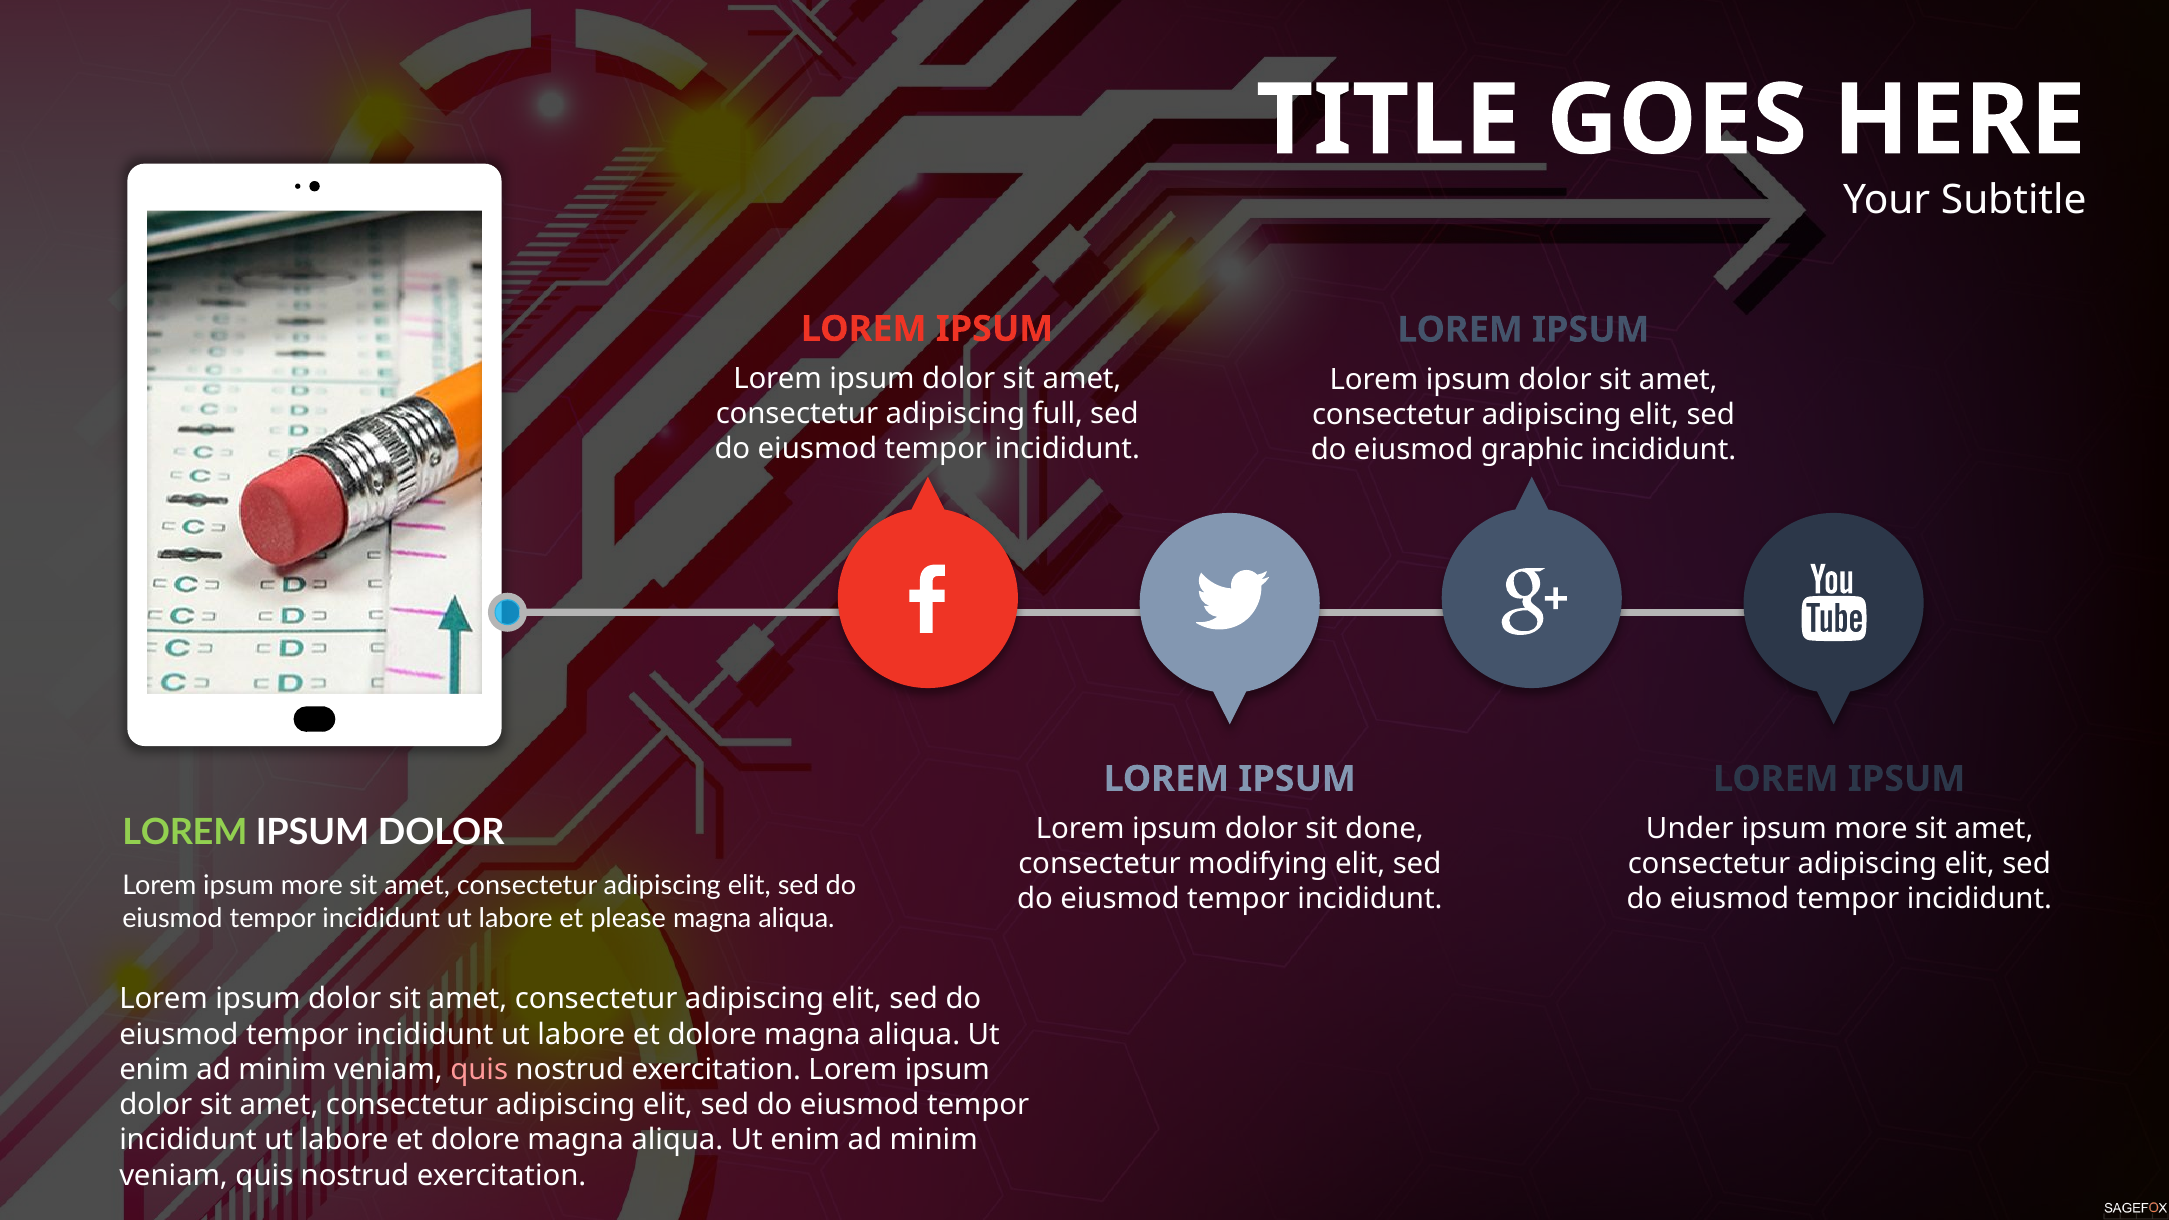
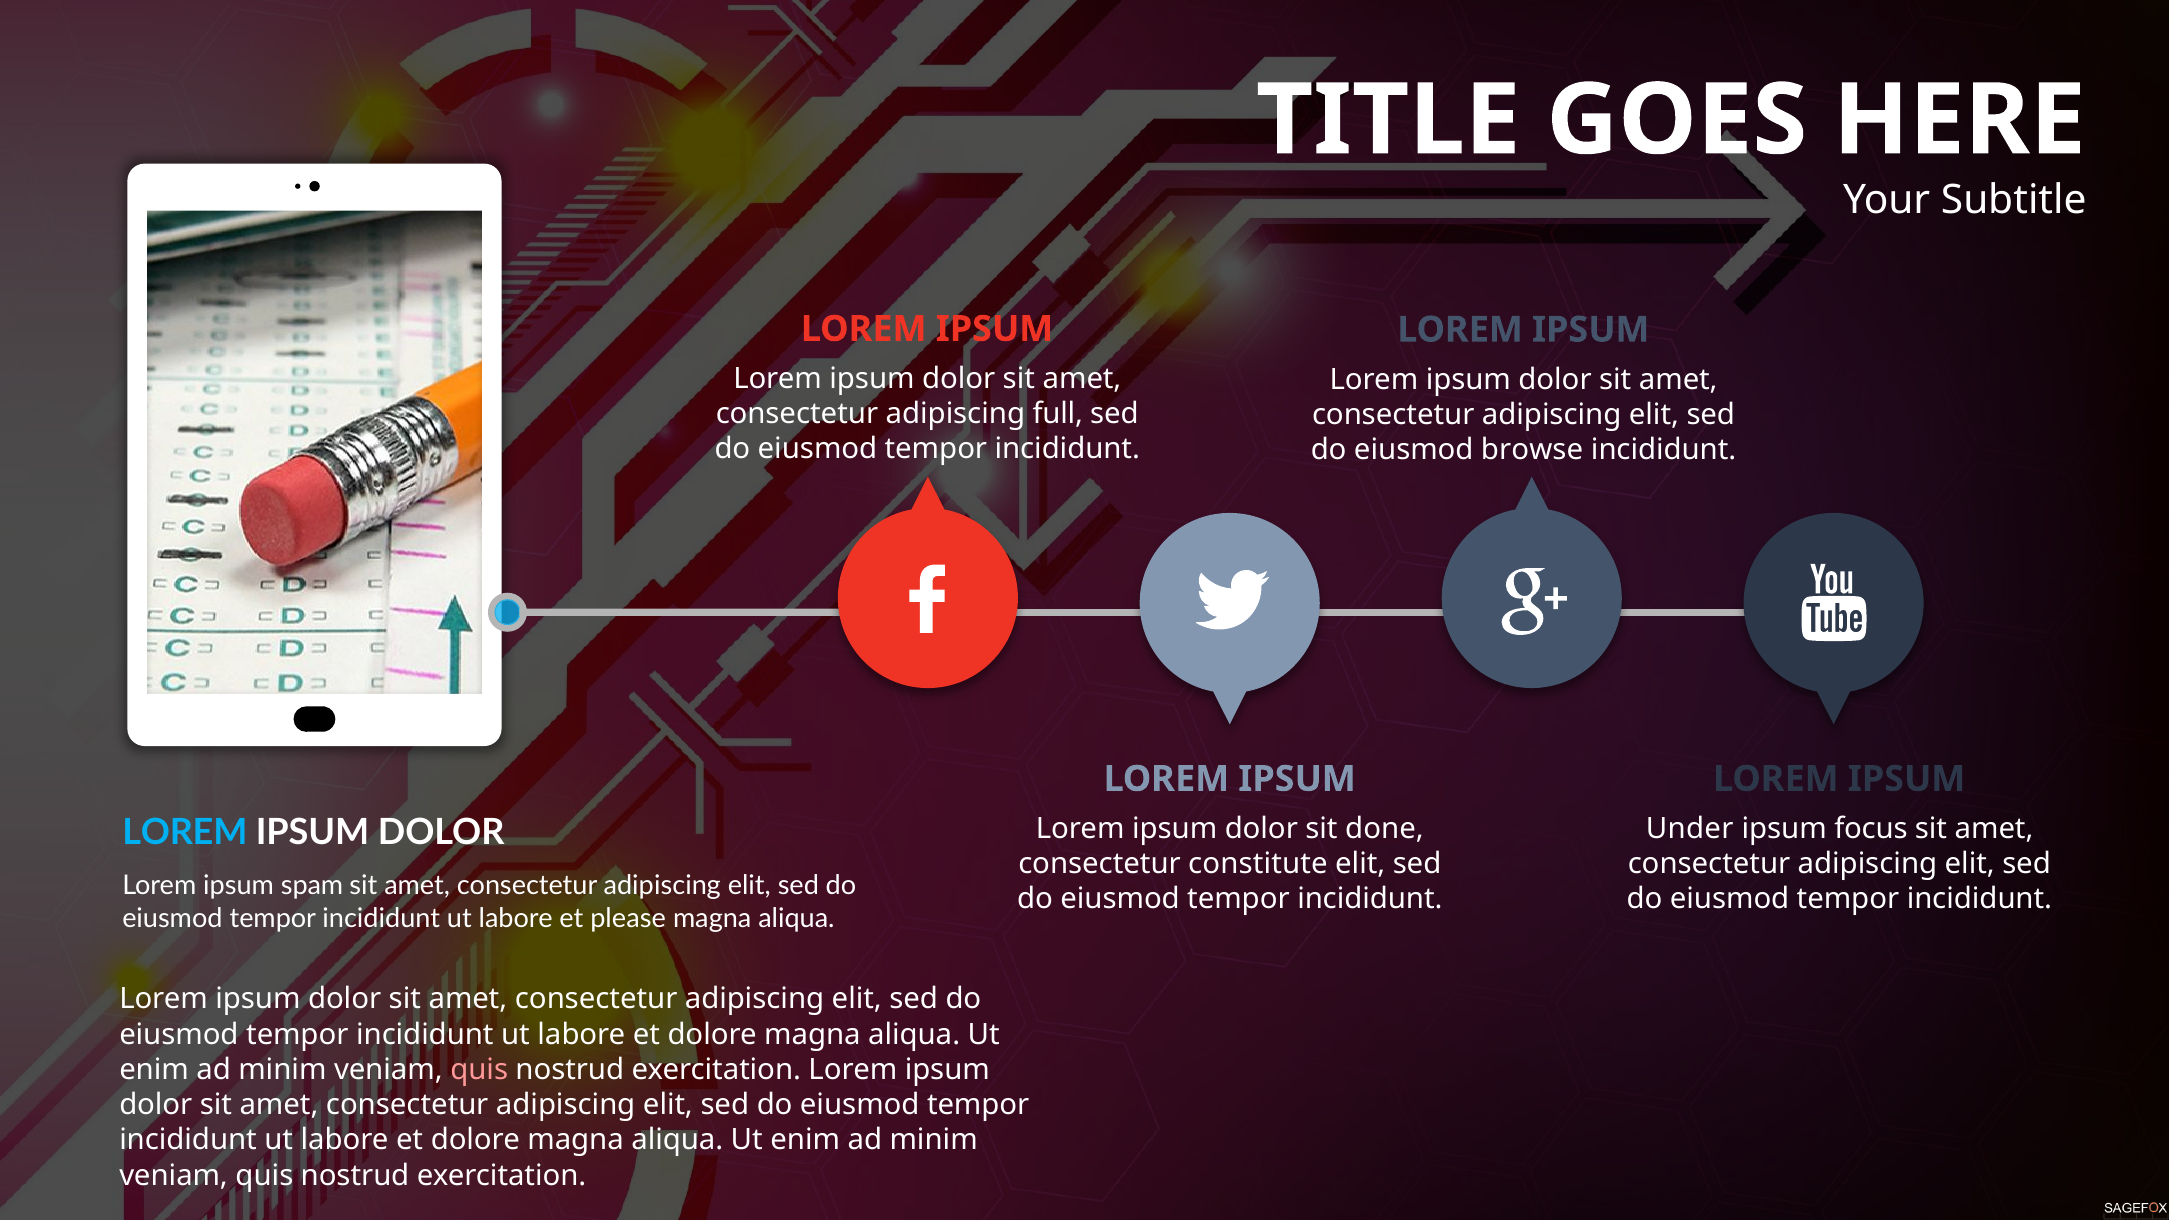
graphic: graphic -> browse (1532, 450)
LOREM colour: light green -> light blue (185, 832)
more: more -> focus (1871, 829)
modifying: modifying -> constitute (1258, 864)
Lorem ipsum more: more -> spam (312, 886)
